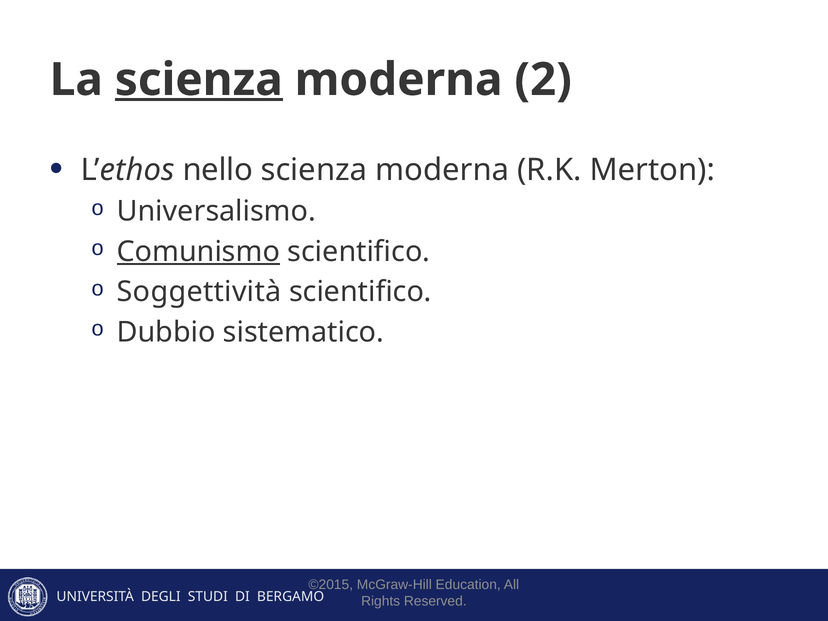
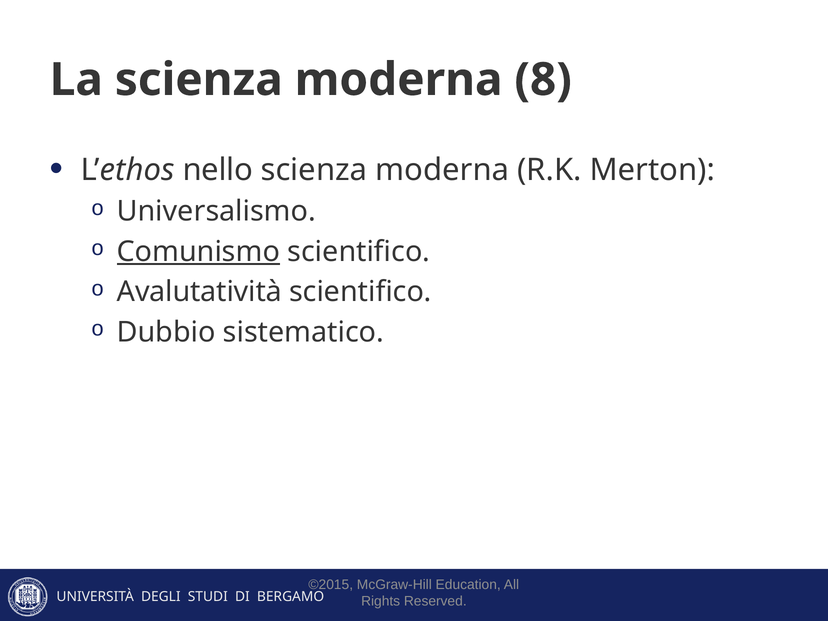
scienza underline: present -> none (199, 80)
2: 2 -> 8 (543, 80)
Soggettività: Soggettività -> Avalutatività (199, 292)
